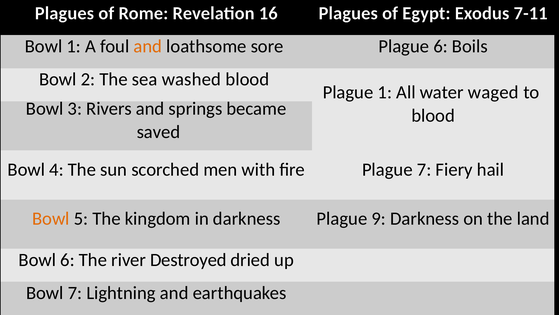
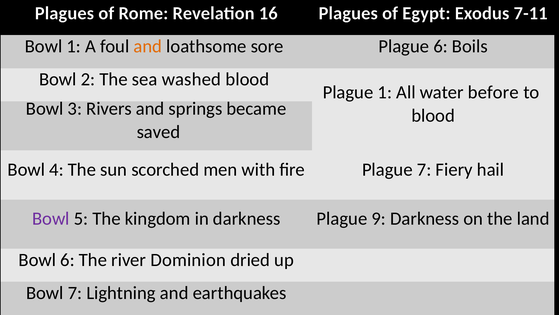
waged: waged -> before (493, 92)
Bowl colour: orange -> purple (51, 218)
Destroyed: Destroyed -> Dominion (188, 259)
